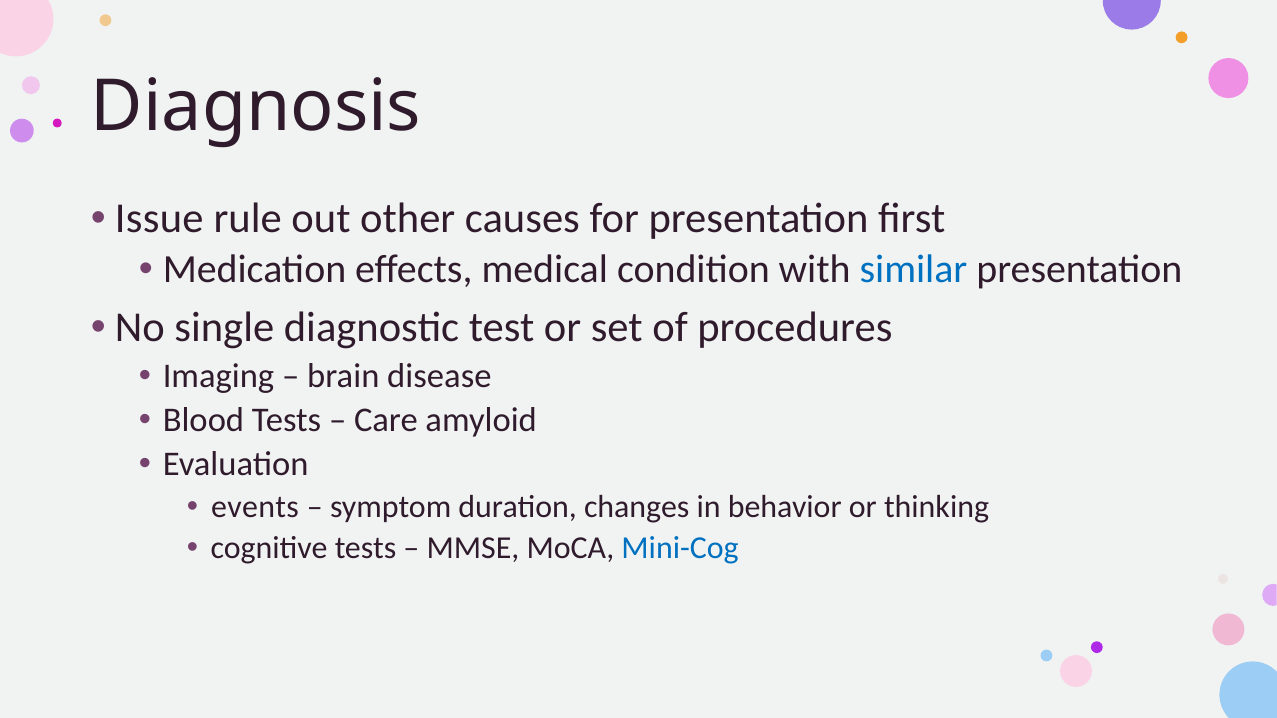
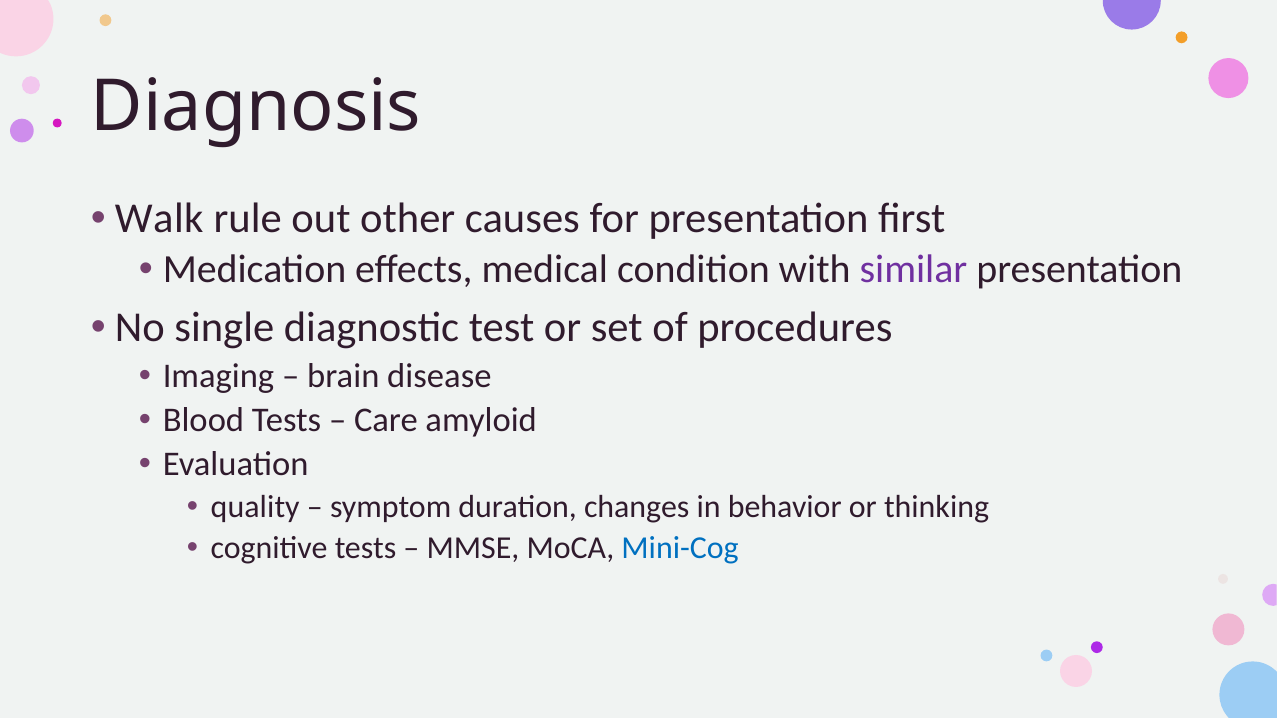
Issue: Issue -> Walk (159, 219)
similar colour: blue -> purple (913, 270)
events: events -> quality (255, 507)
